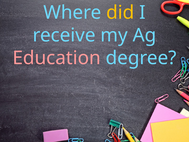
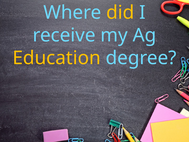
Education colour: pink -> yellow (57, 58)
